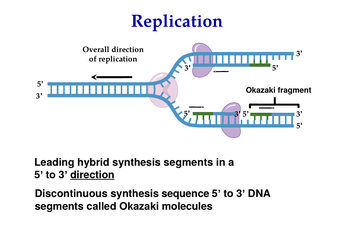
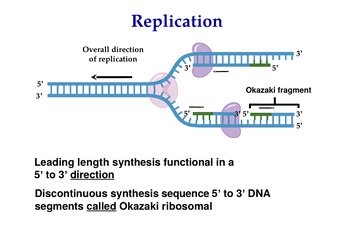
hybrid: hybrid -> length (93, 162)
synthesis segments: segments -> functional (189, 162)
called underline: none -> present (102, 206)
molecules: molecules -> ribosomal (187, 206)
